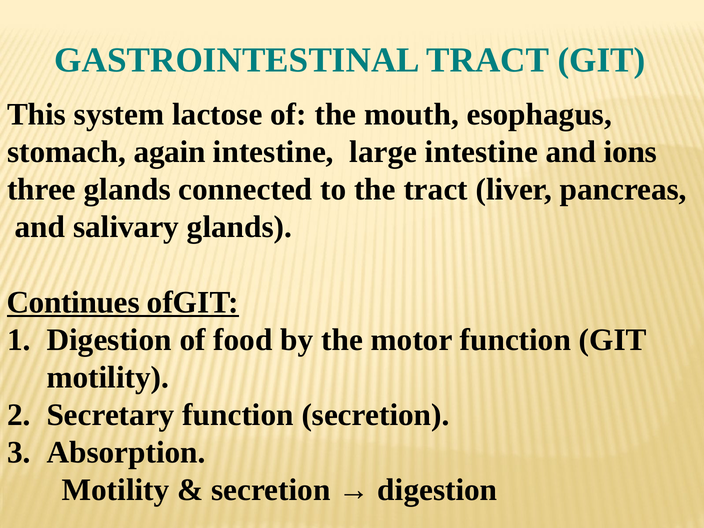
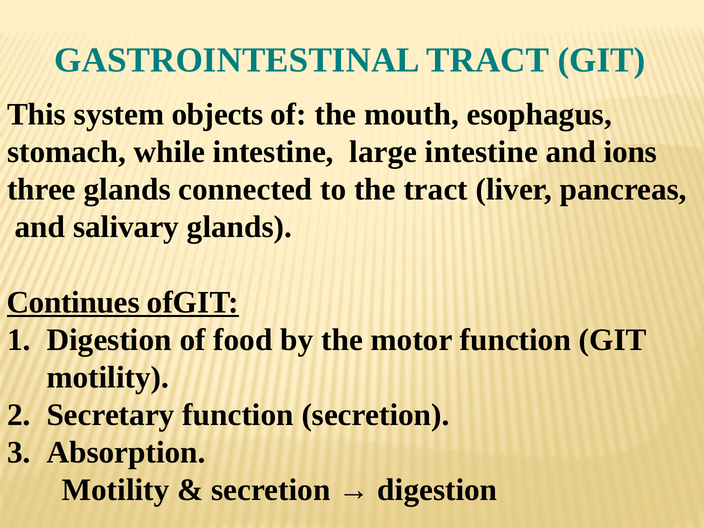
lactose: lactose -> objects (218, 114)
again: again -> while (169, 152)
